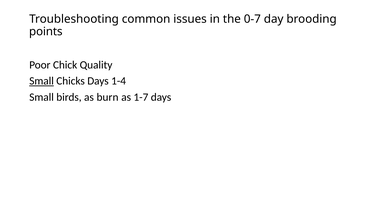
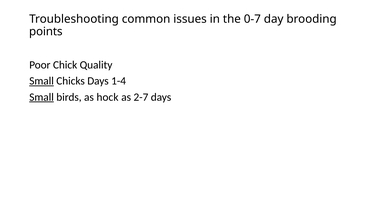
Small underline: none -> present (42, 97)
burn: burn -> hock (108, 97)
1-7: 1-7 -> 2-7 (141, 97)
